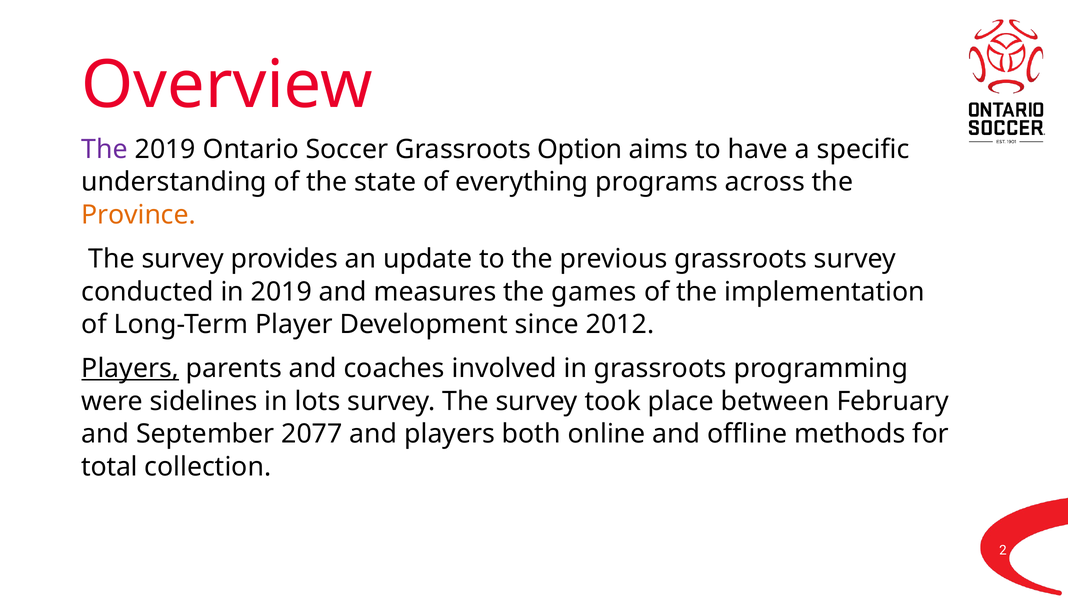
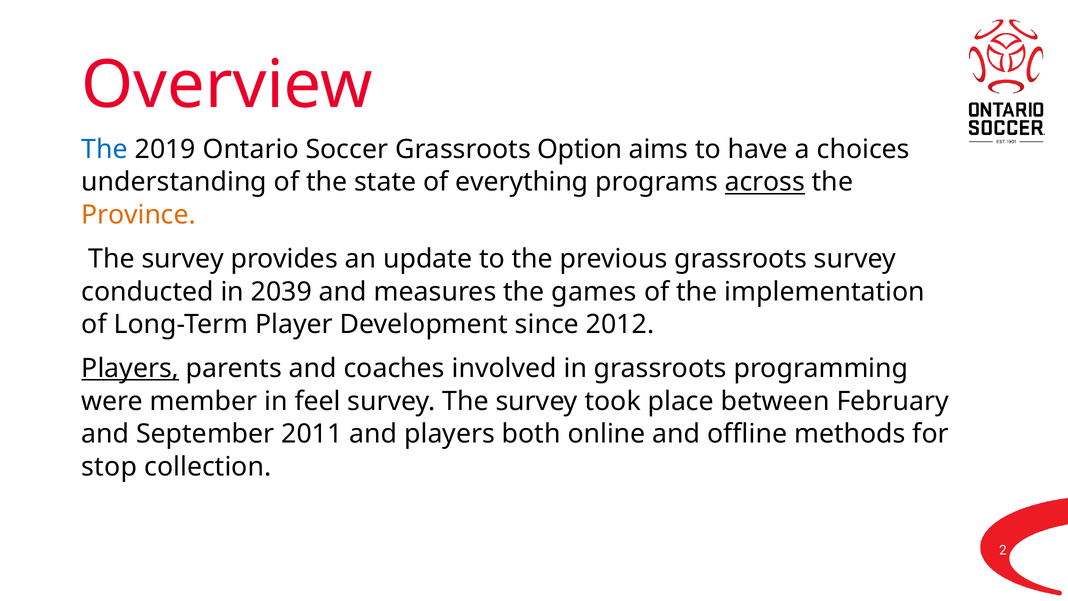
The colour: purple -> blue (105, 149)
specific: specific -> choices (863, 149)
across underline: none -> present (765, 182)
in 2019: 2019 -> 2039 (281, 292)
sidelines: sidelines -> member (204, 401)
lots: lots -> feel (318, 401)
2077: 2077 -> 2011 (312, 434)
total: total -> stop (109, 467)
